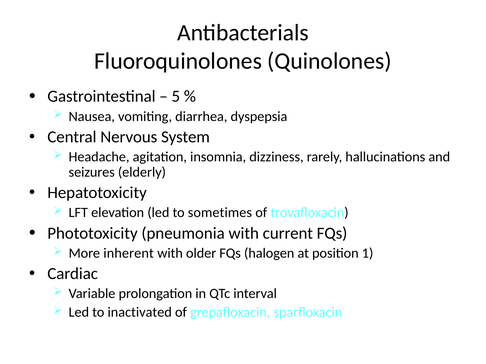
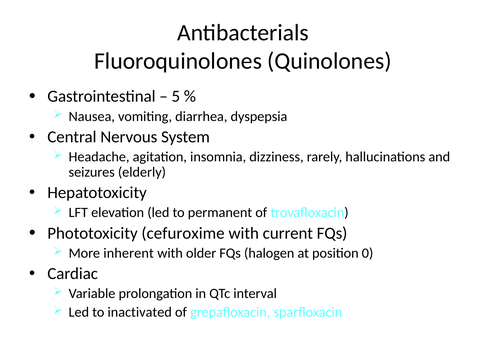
sometimes: sometimes -> permanent (220, 213)
pneumonia: pneumonia -> cefuroxime (183, 233)
1: 1 -> 0 (368, 253)
